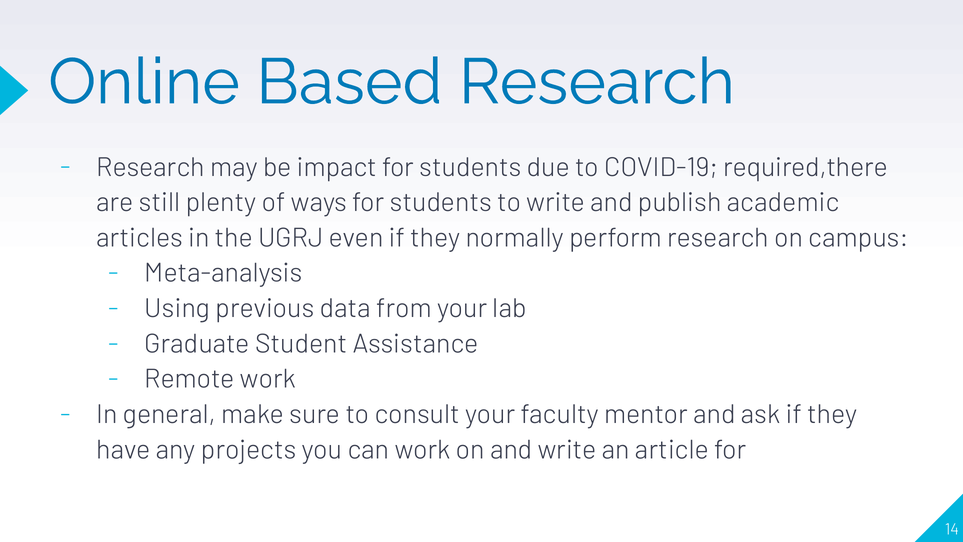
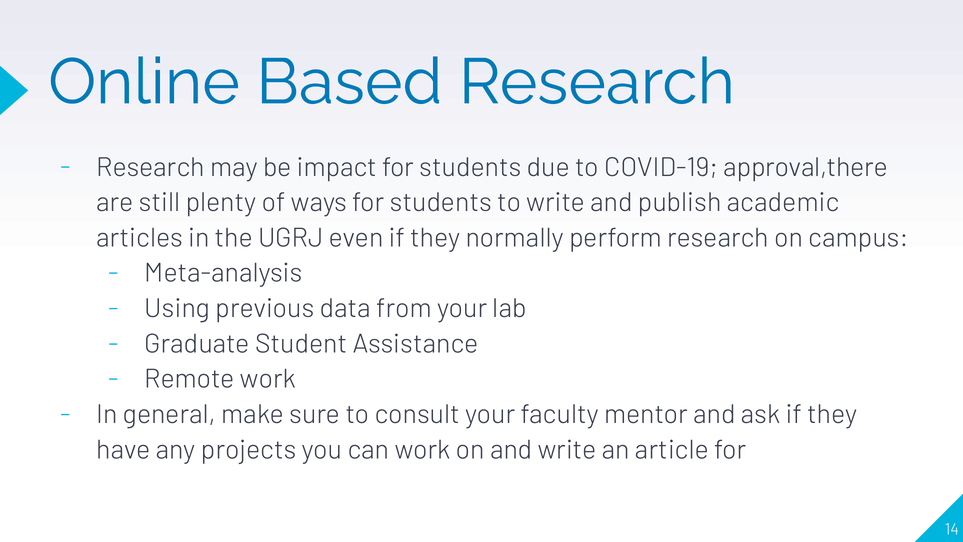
required,there: required,there -> approval,there (806, 167)
